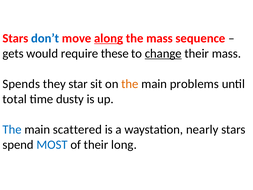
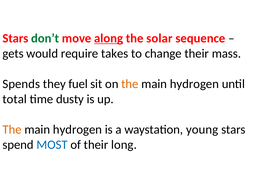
don’t colour: blue -> green (45, 38)
the mass: mass -> solar (159, 38)
these: these -> takes (115, 53)
change underline: present -> none (163, 53)
star: star -> fuel (78, 84)
problems: problems -> hydrogen (194, 84)
The colour: blue -> orange (12, 129)
scattered: scattered -> hydrogen (77, 129)
nearly: nearly -> young (202, 129)
